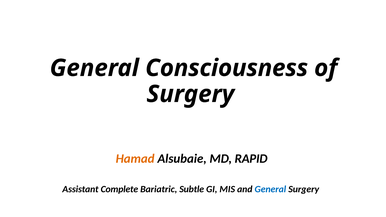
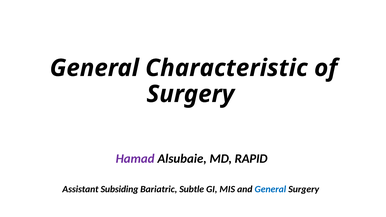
Consciousness: Consciousness -> Characteristic (226, 68)
Hamad colour: orange -> purple (135, 159)
Complete: Complete -> Subsiding (119, 189)
